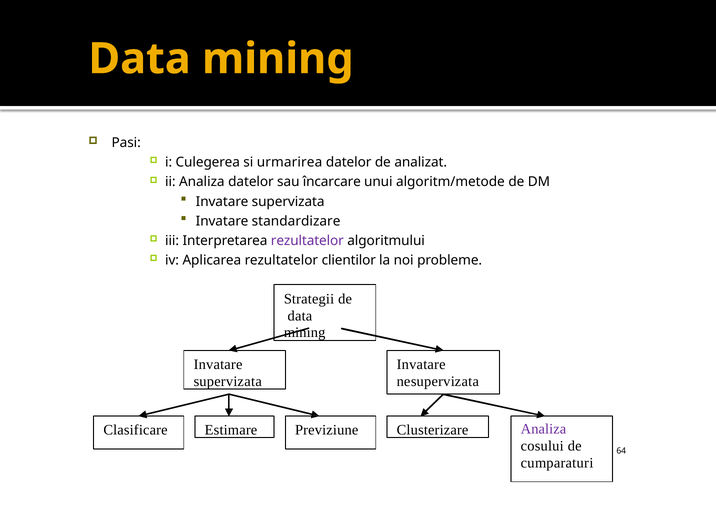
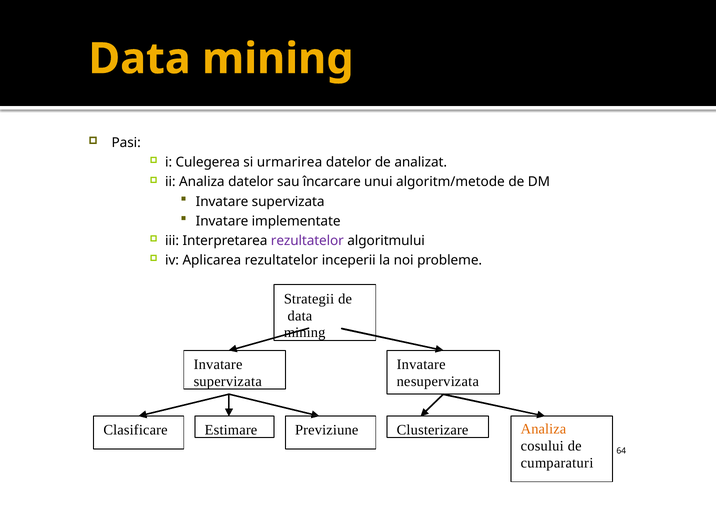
standardizare: standardizare -> implementate (296, 221)
clientilor: clientilor -> inceperii (349, 260)
Analiza colour: purple -> orange (543, 429)
